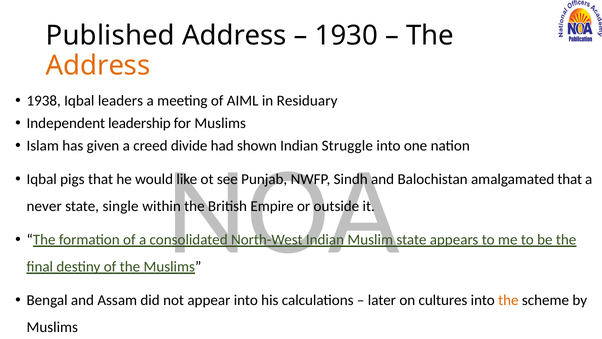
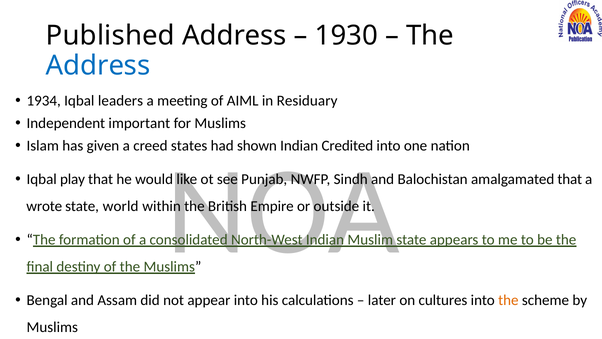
Address colour: orange -> blue (98, 65)
1938: 1938 -> 1934 (44, 100)
leadership: leadership -> important (139, 123)
divide: divide -> states (189, 145)
Struggle: Struggle -> Credited (347, 145)
pigs: pigs -> play (72, 179)
never: never -> wrote (44, 206)
single: single -> world (121, 206)
